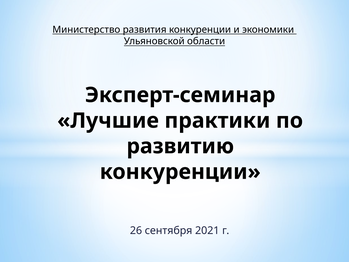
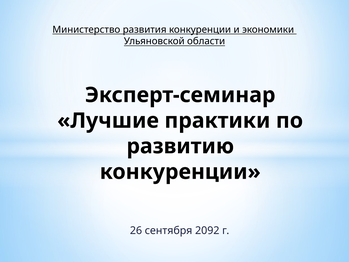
2021: 2021 -> 2092 (207, 230)
